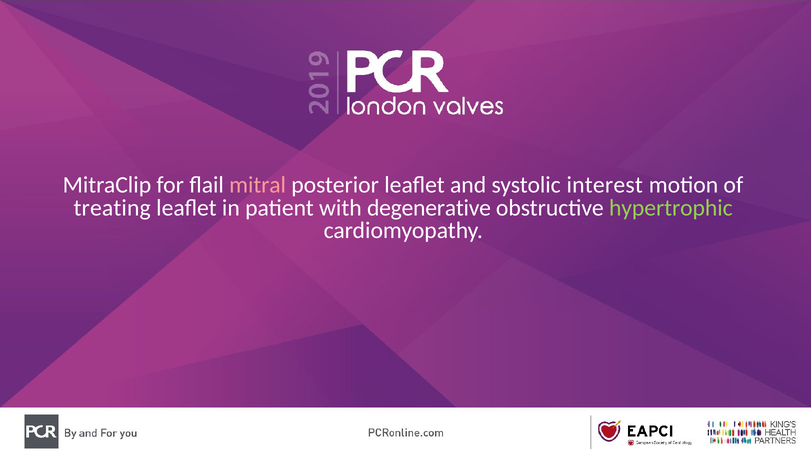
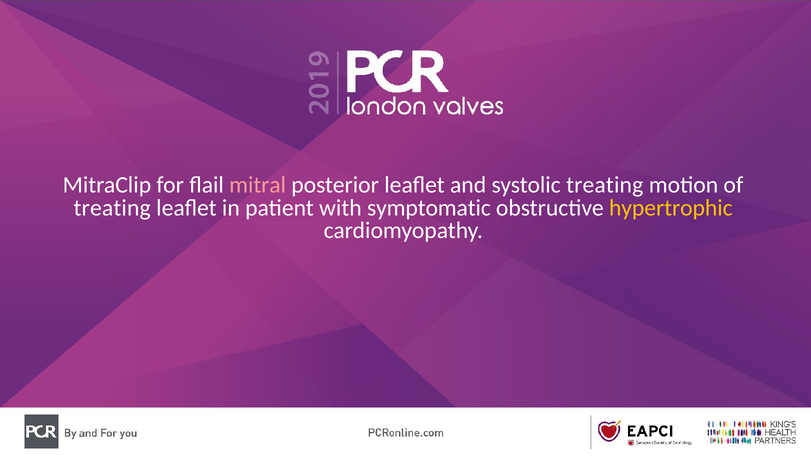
systolic interest: interest -> treating (605, 185)
degenerative: degenerative -> symptomatic (429, 208)
hypertrophic colour: light green -> yellow (671, 208)
